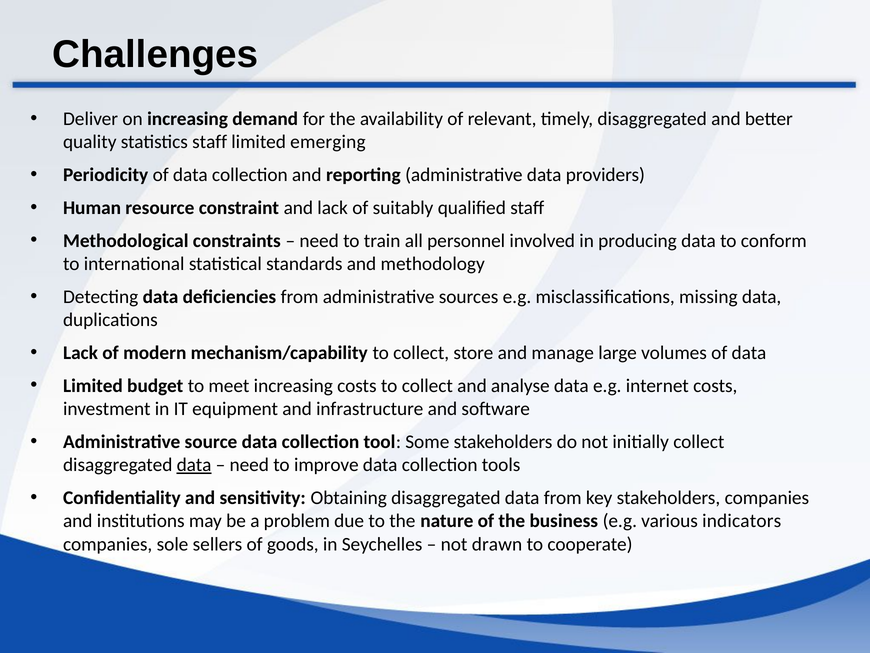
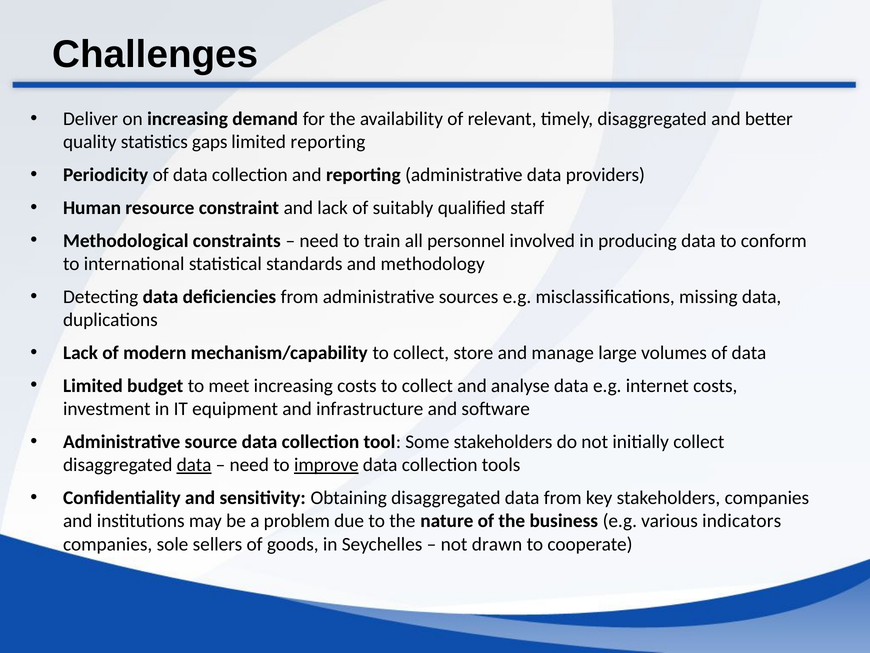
statistics staff: staff -> gaps (210, 142)
limited emerging: emerging -> reporting (328, 142)
improve underline: none -> present (326, 465)
